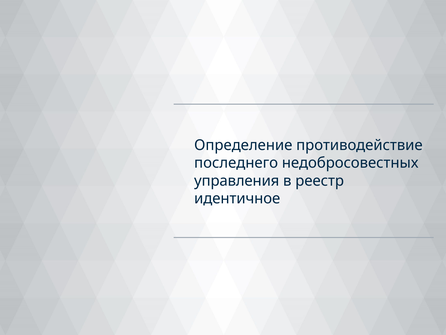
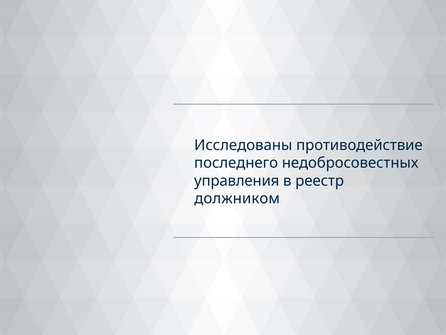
Определение: Определение -> Исследованы (243, 145)
идентичное: идентичное -> должником (237, 198)
